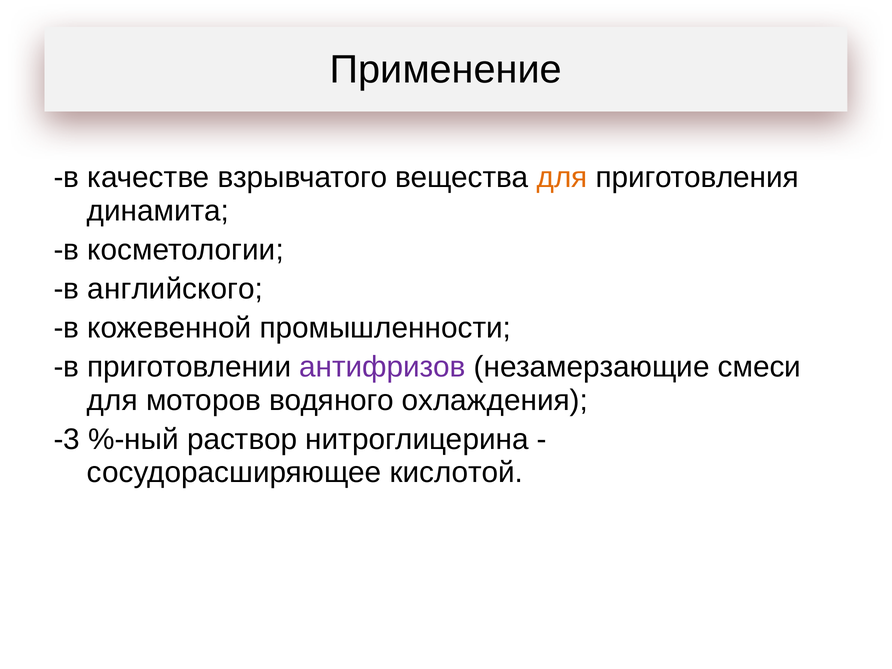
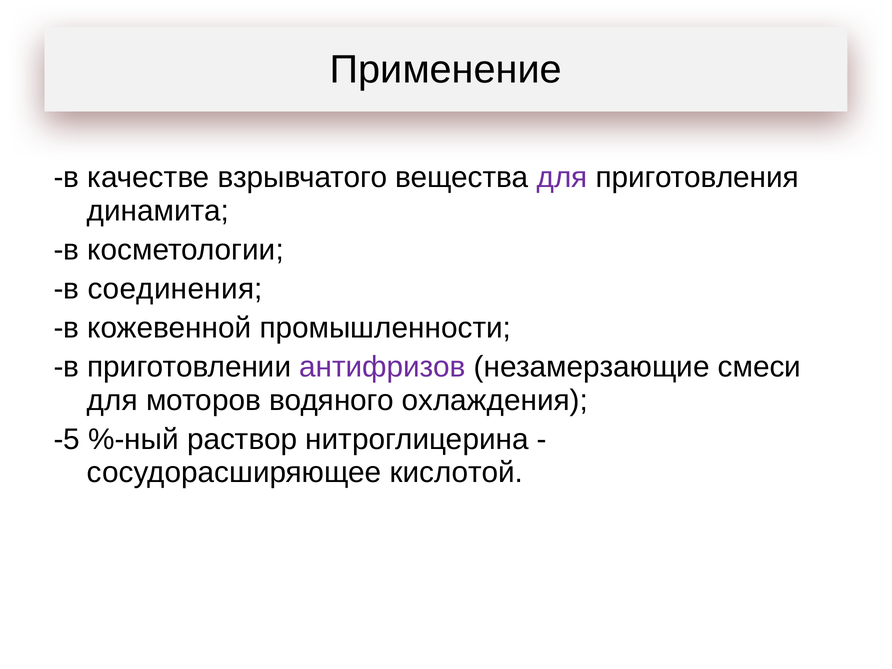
для colour: orange -> purple (562, 178)
английского: английского -> соединения (175, 289)
-3: -3 -> -5 (67, 439)
